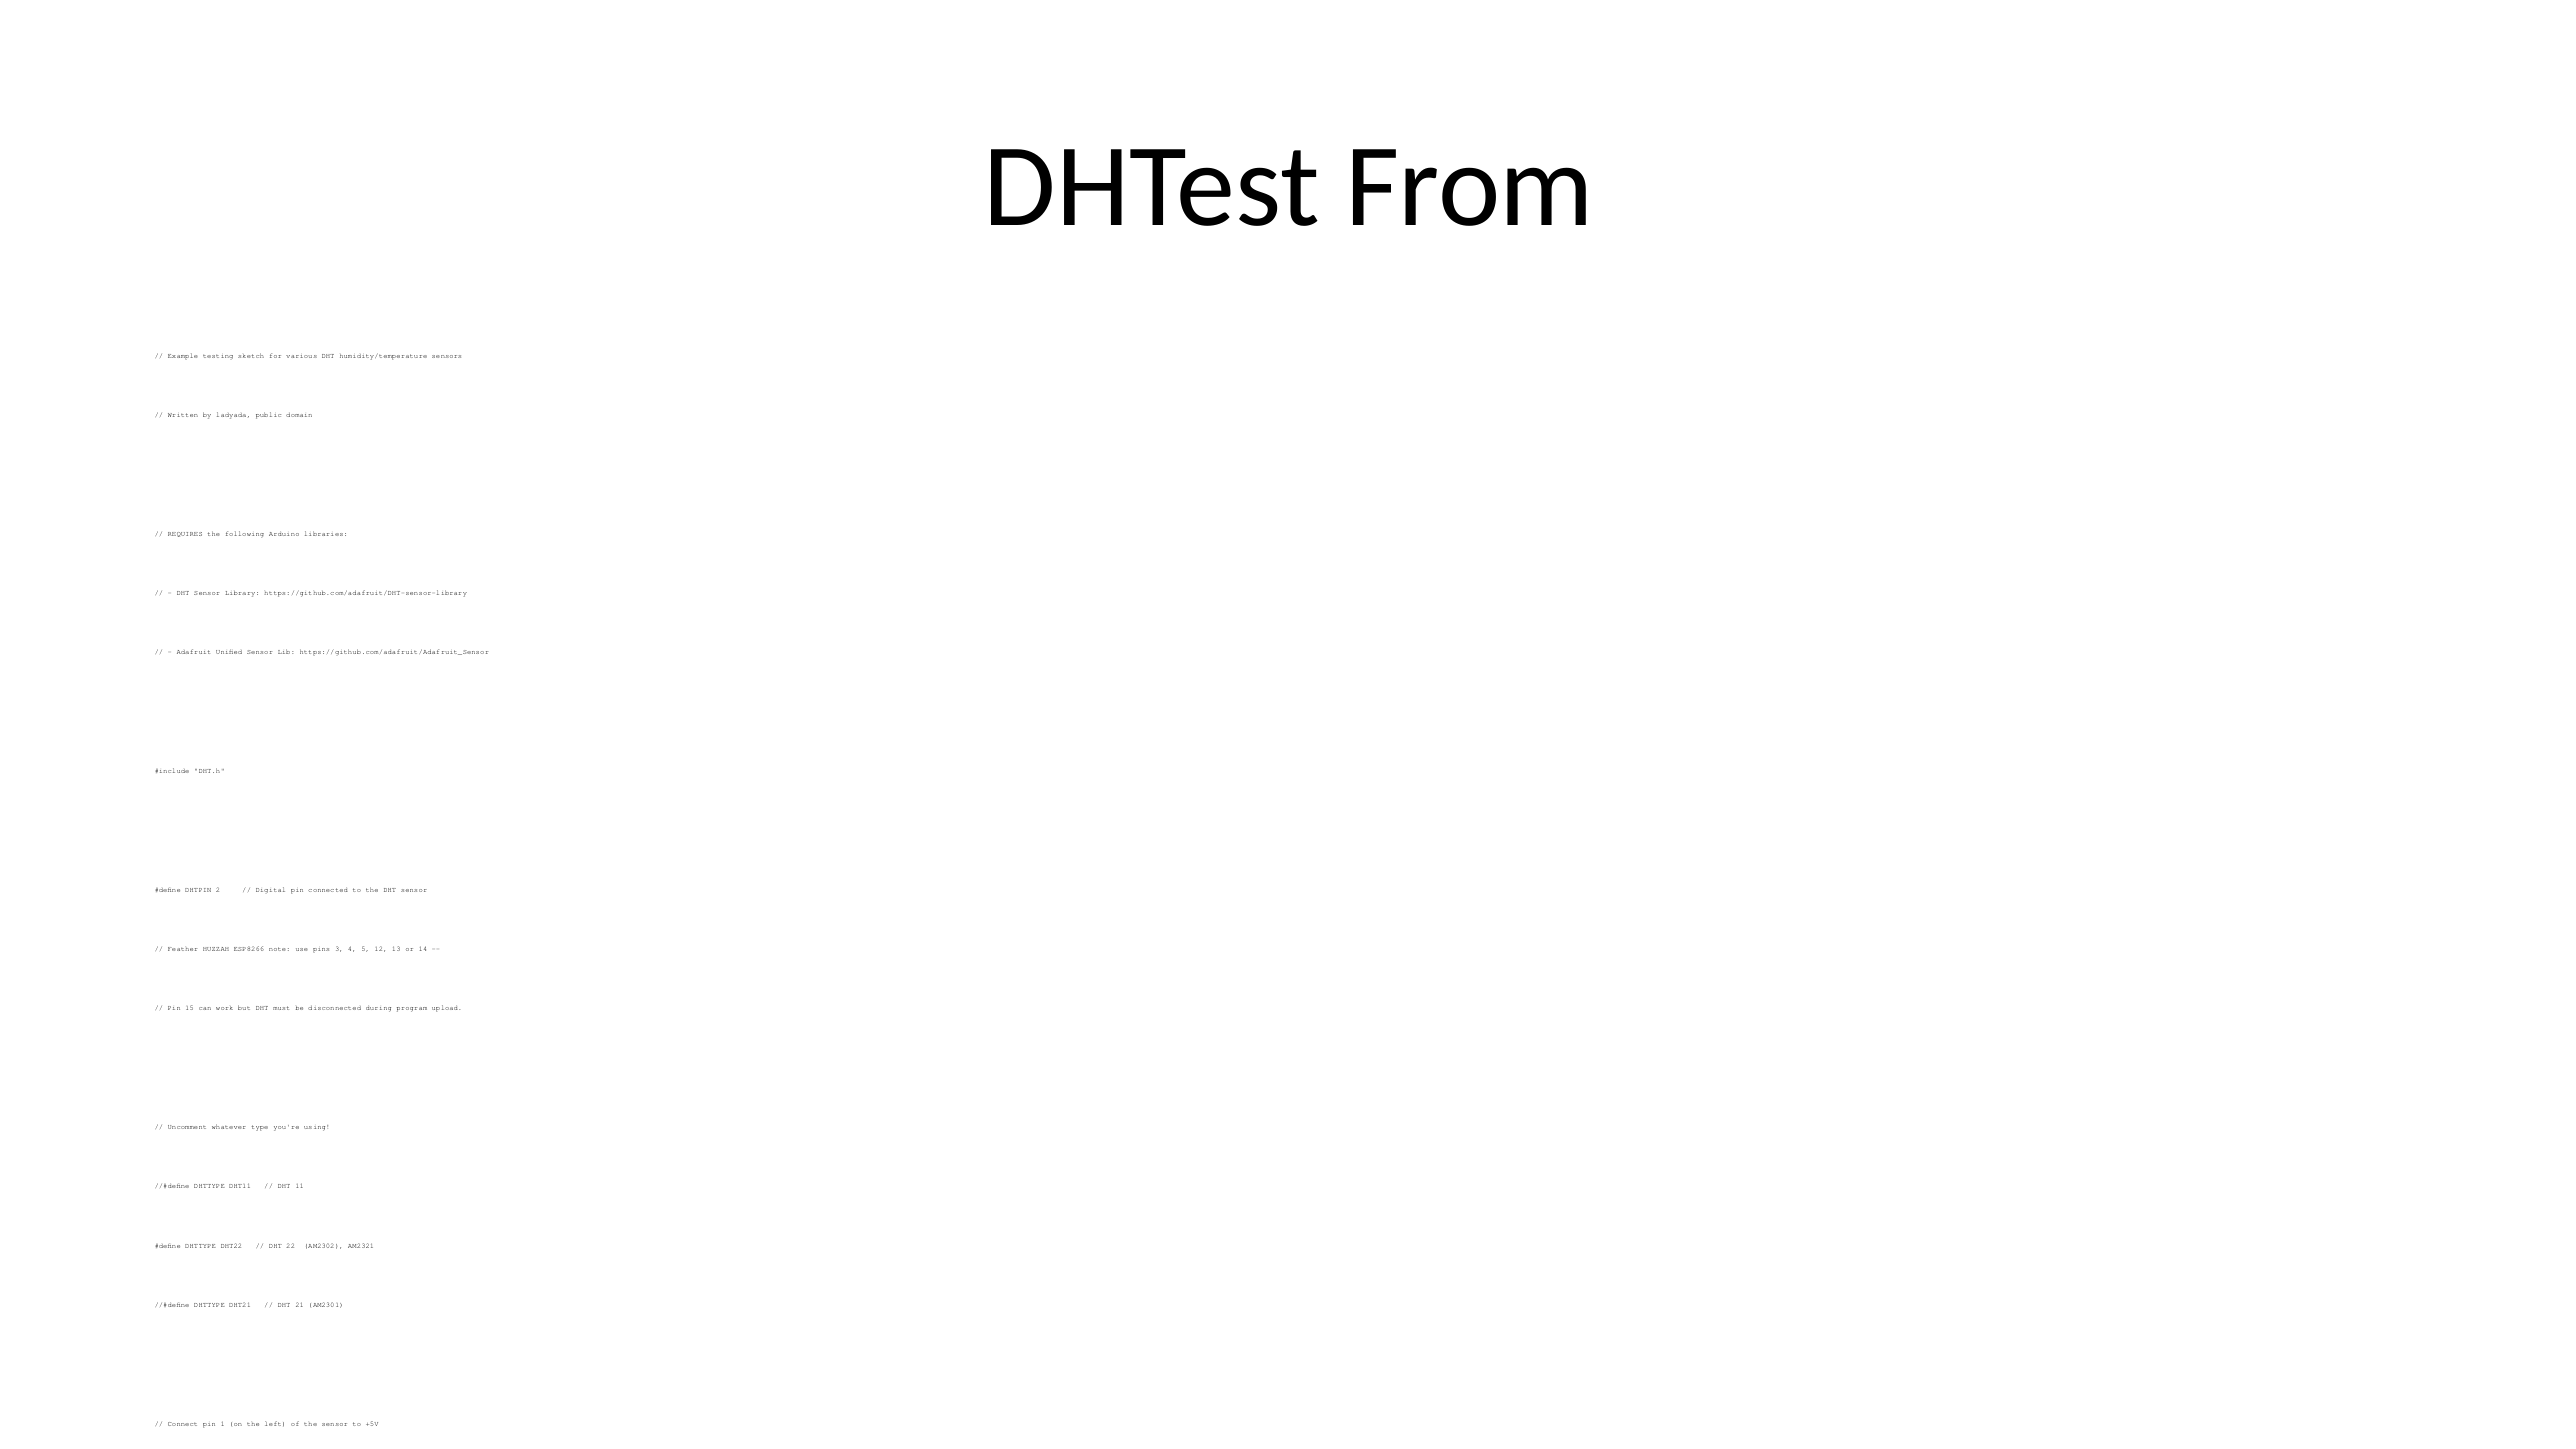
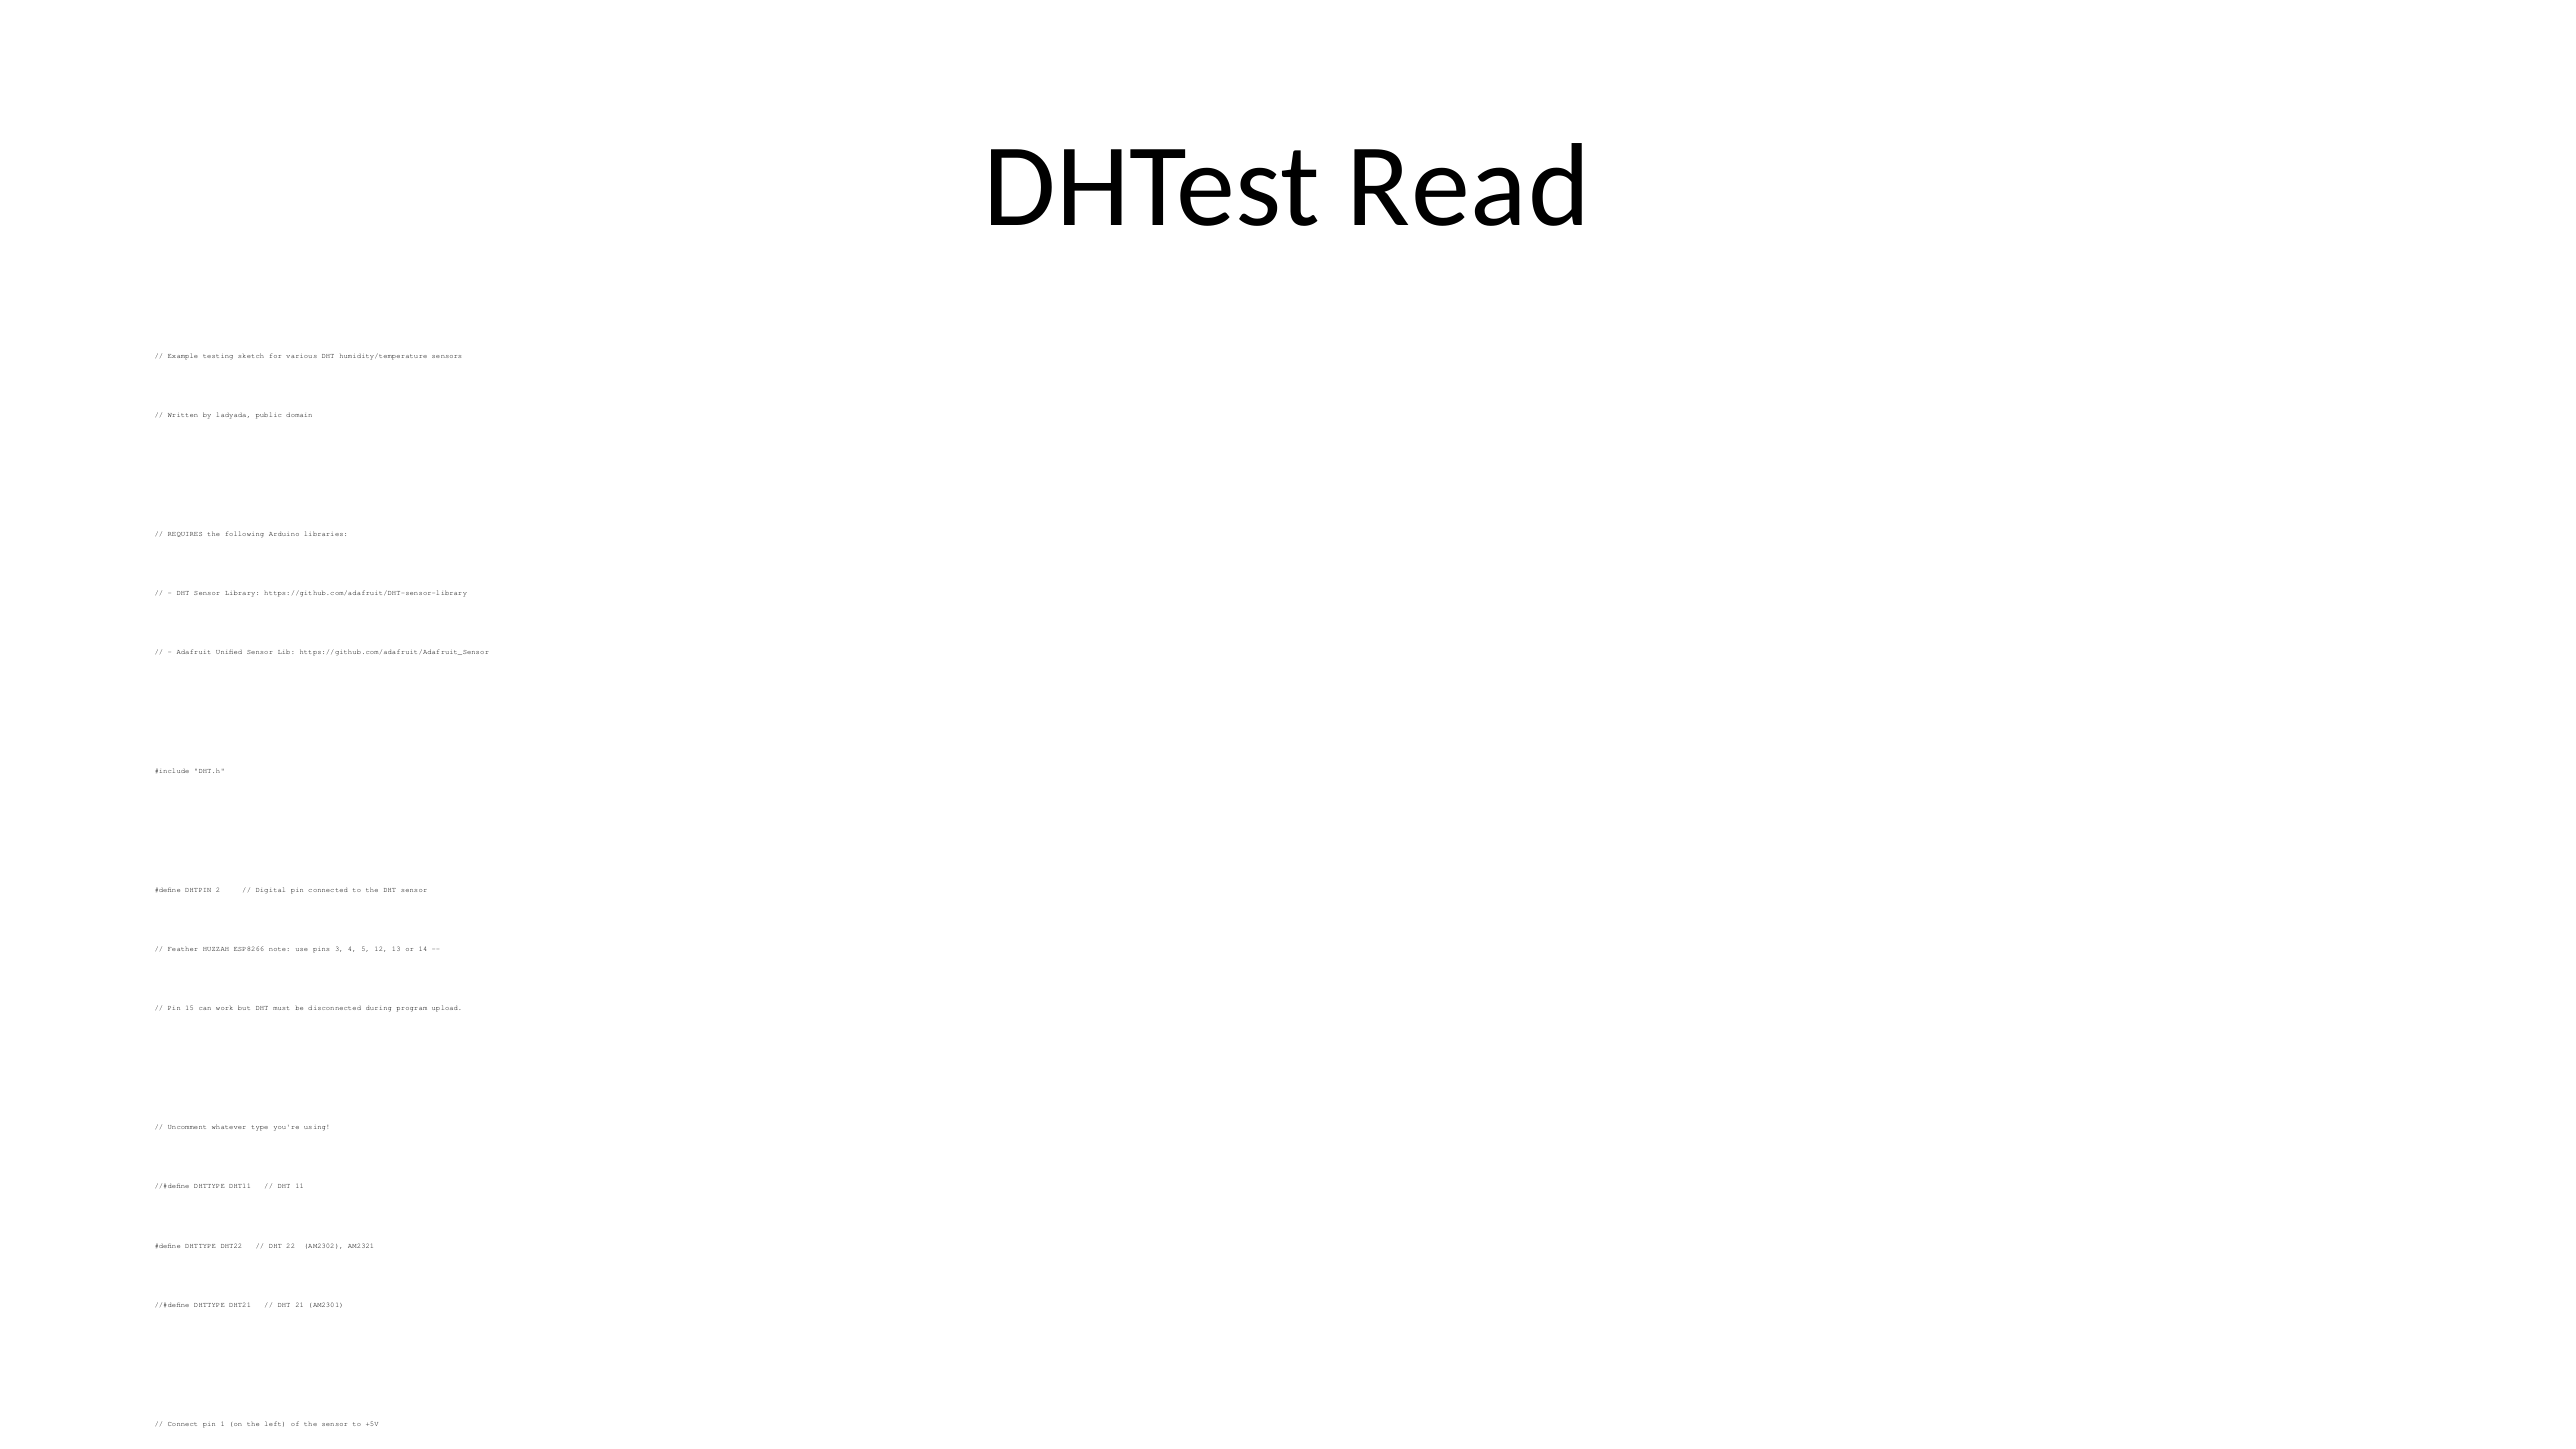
DHTest From: From -> Read (1468, 187)
